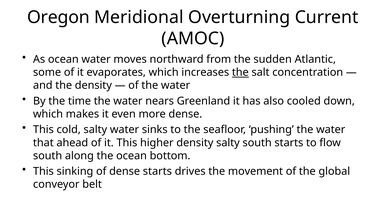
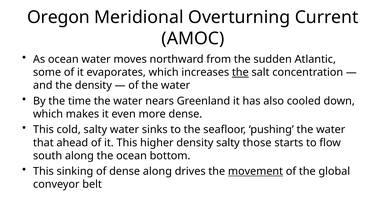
salty south: south -> those (257, 143)
dense starts: starts -> along (157, 171)
movement underline: none -> present (255, 171)
